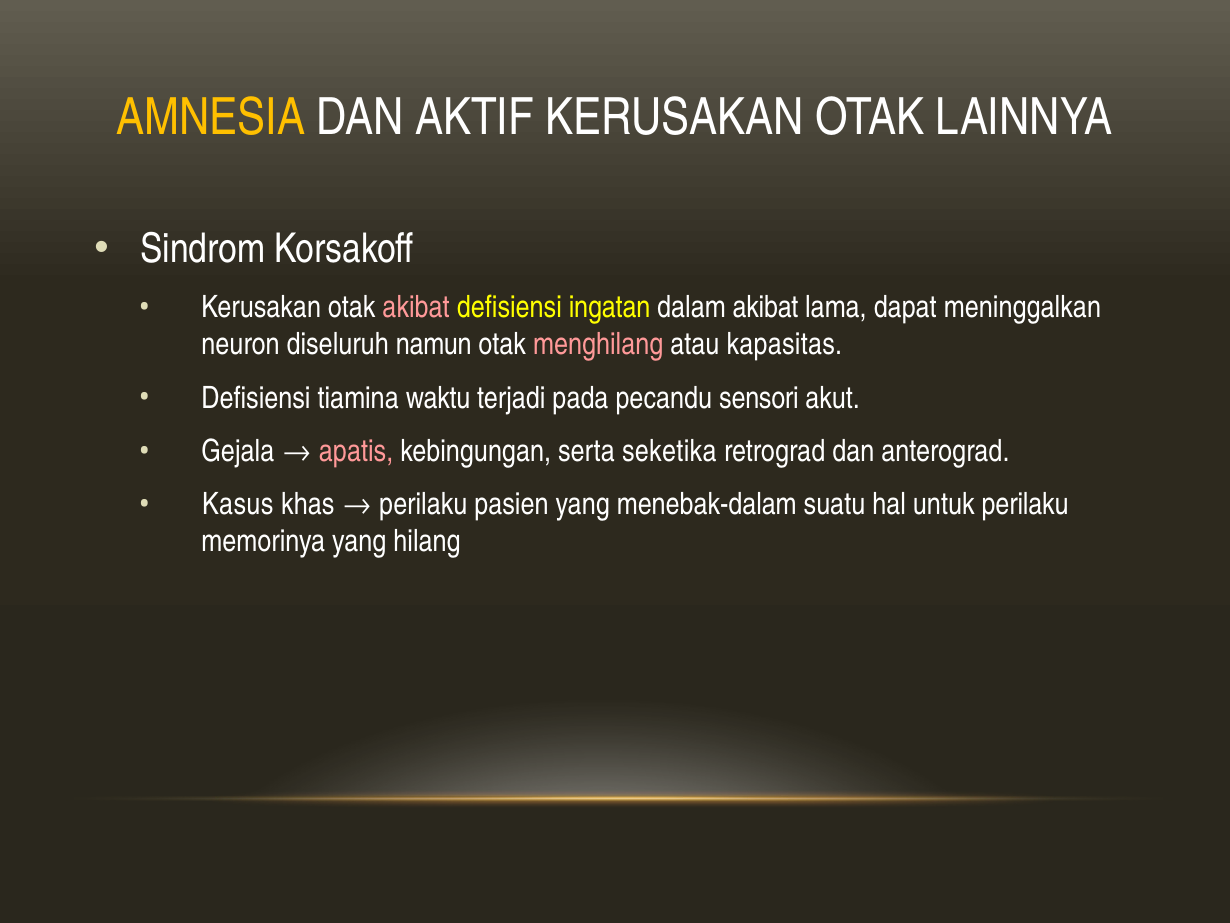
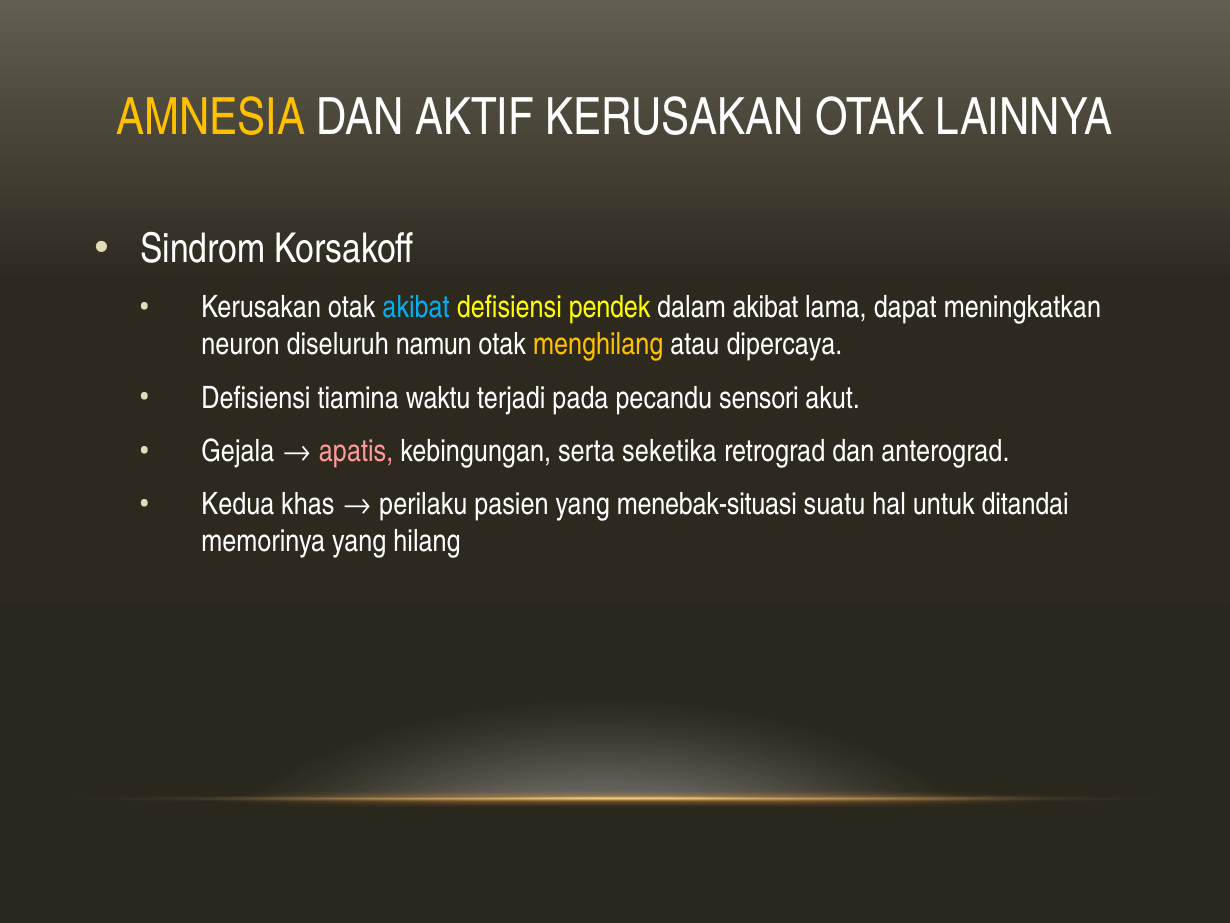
akibat colour: pink -> light blue (416, 308)
ingatan: ingatan -> pendek (610, 308)
meninggalkan: meninggalkan -> meningkatkan (1022, 308)
menghilang colour: pink -> yellow (598, 345)
kapasitas: kapasitas -> dipercaya (784, 345)
Kasus: Kasus -> Kedua (238, 504)
menebak-dalam: menebak-dalam -> menebak-situasi (707, 504)
untuk perilaku: perilaku -> ditandai (1025, 504)
